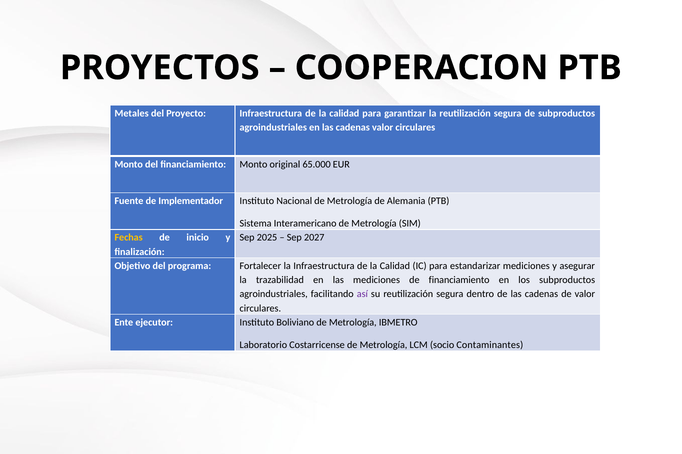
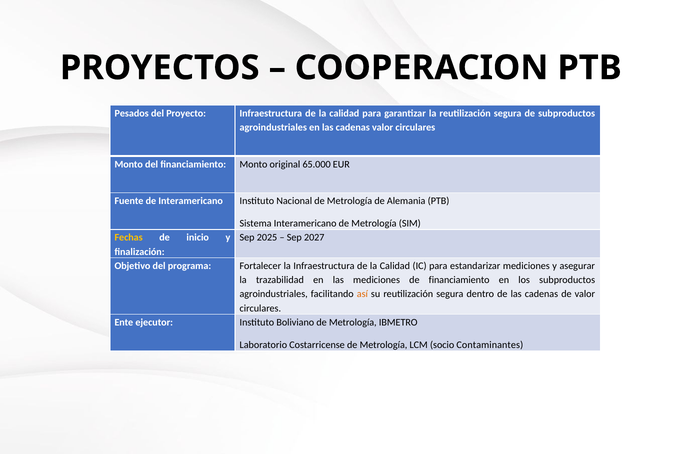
Metales: Metales -> Pesados (132, 114)
de Implementador: Implementador -> Interamericano (191, 201)
así colour: purple -> orange (362, 295)
